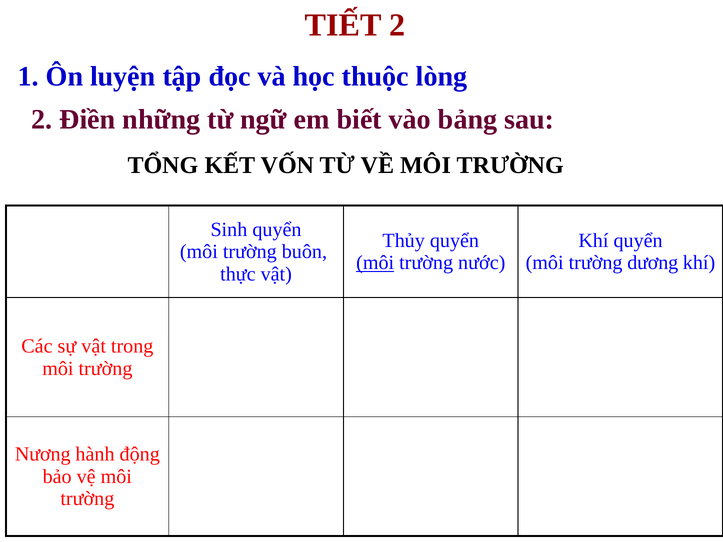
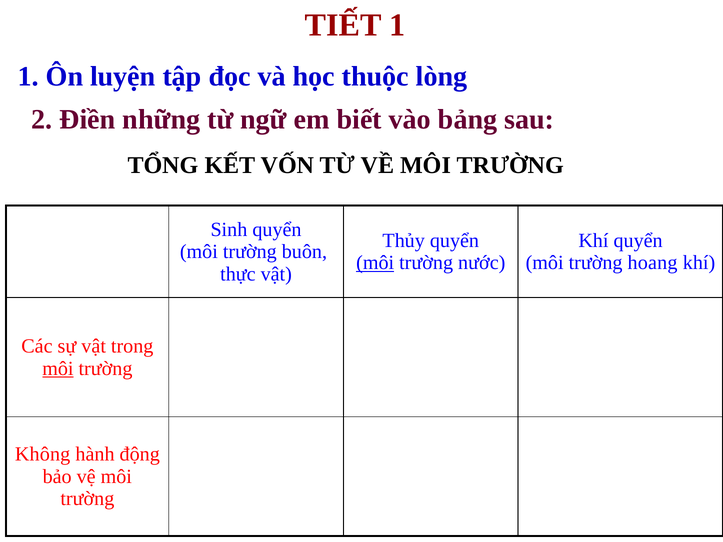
TIẾT 2: 2 -> 1 (397, 25)
dương: dương -> hoang (653, 263)
môi underline: none -> present (58, 369)
Nương: Nương -> Không (43, 454)
